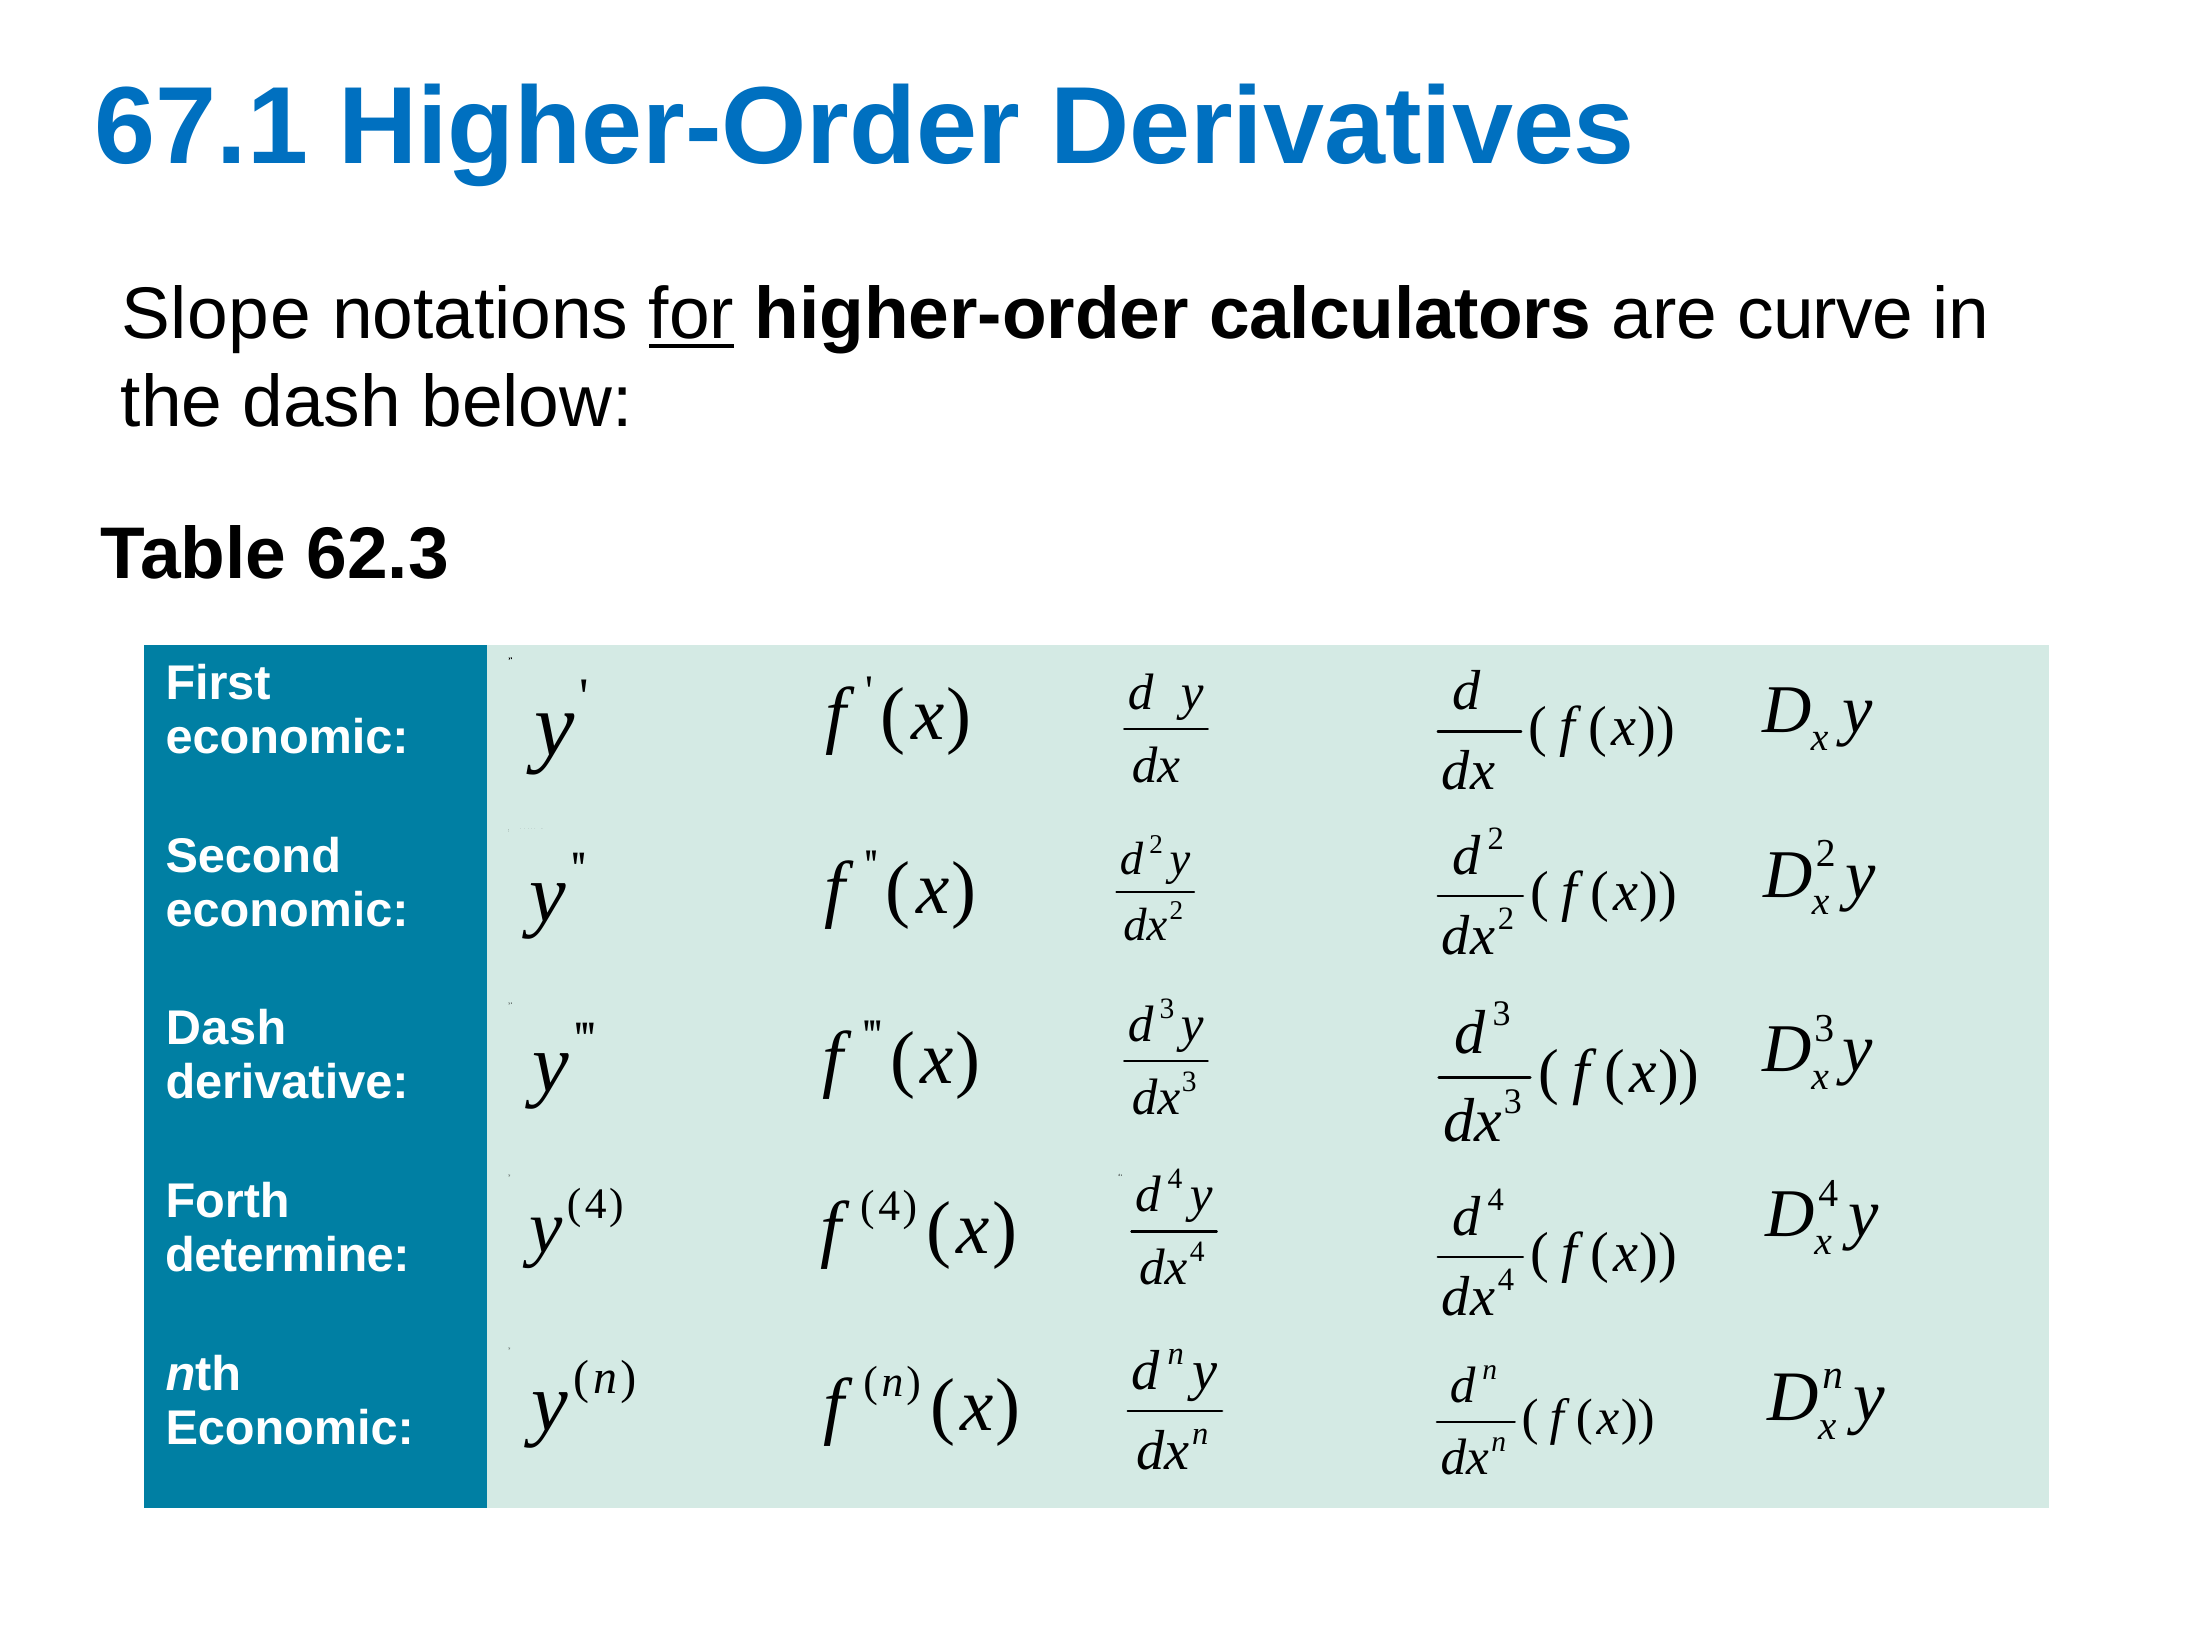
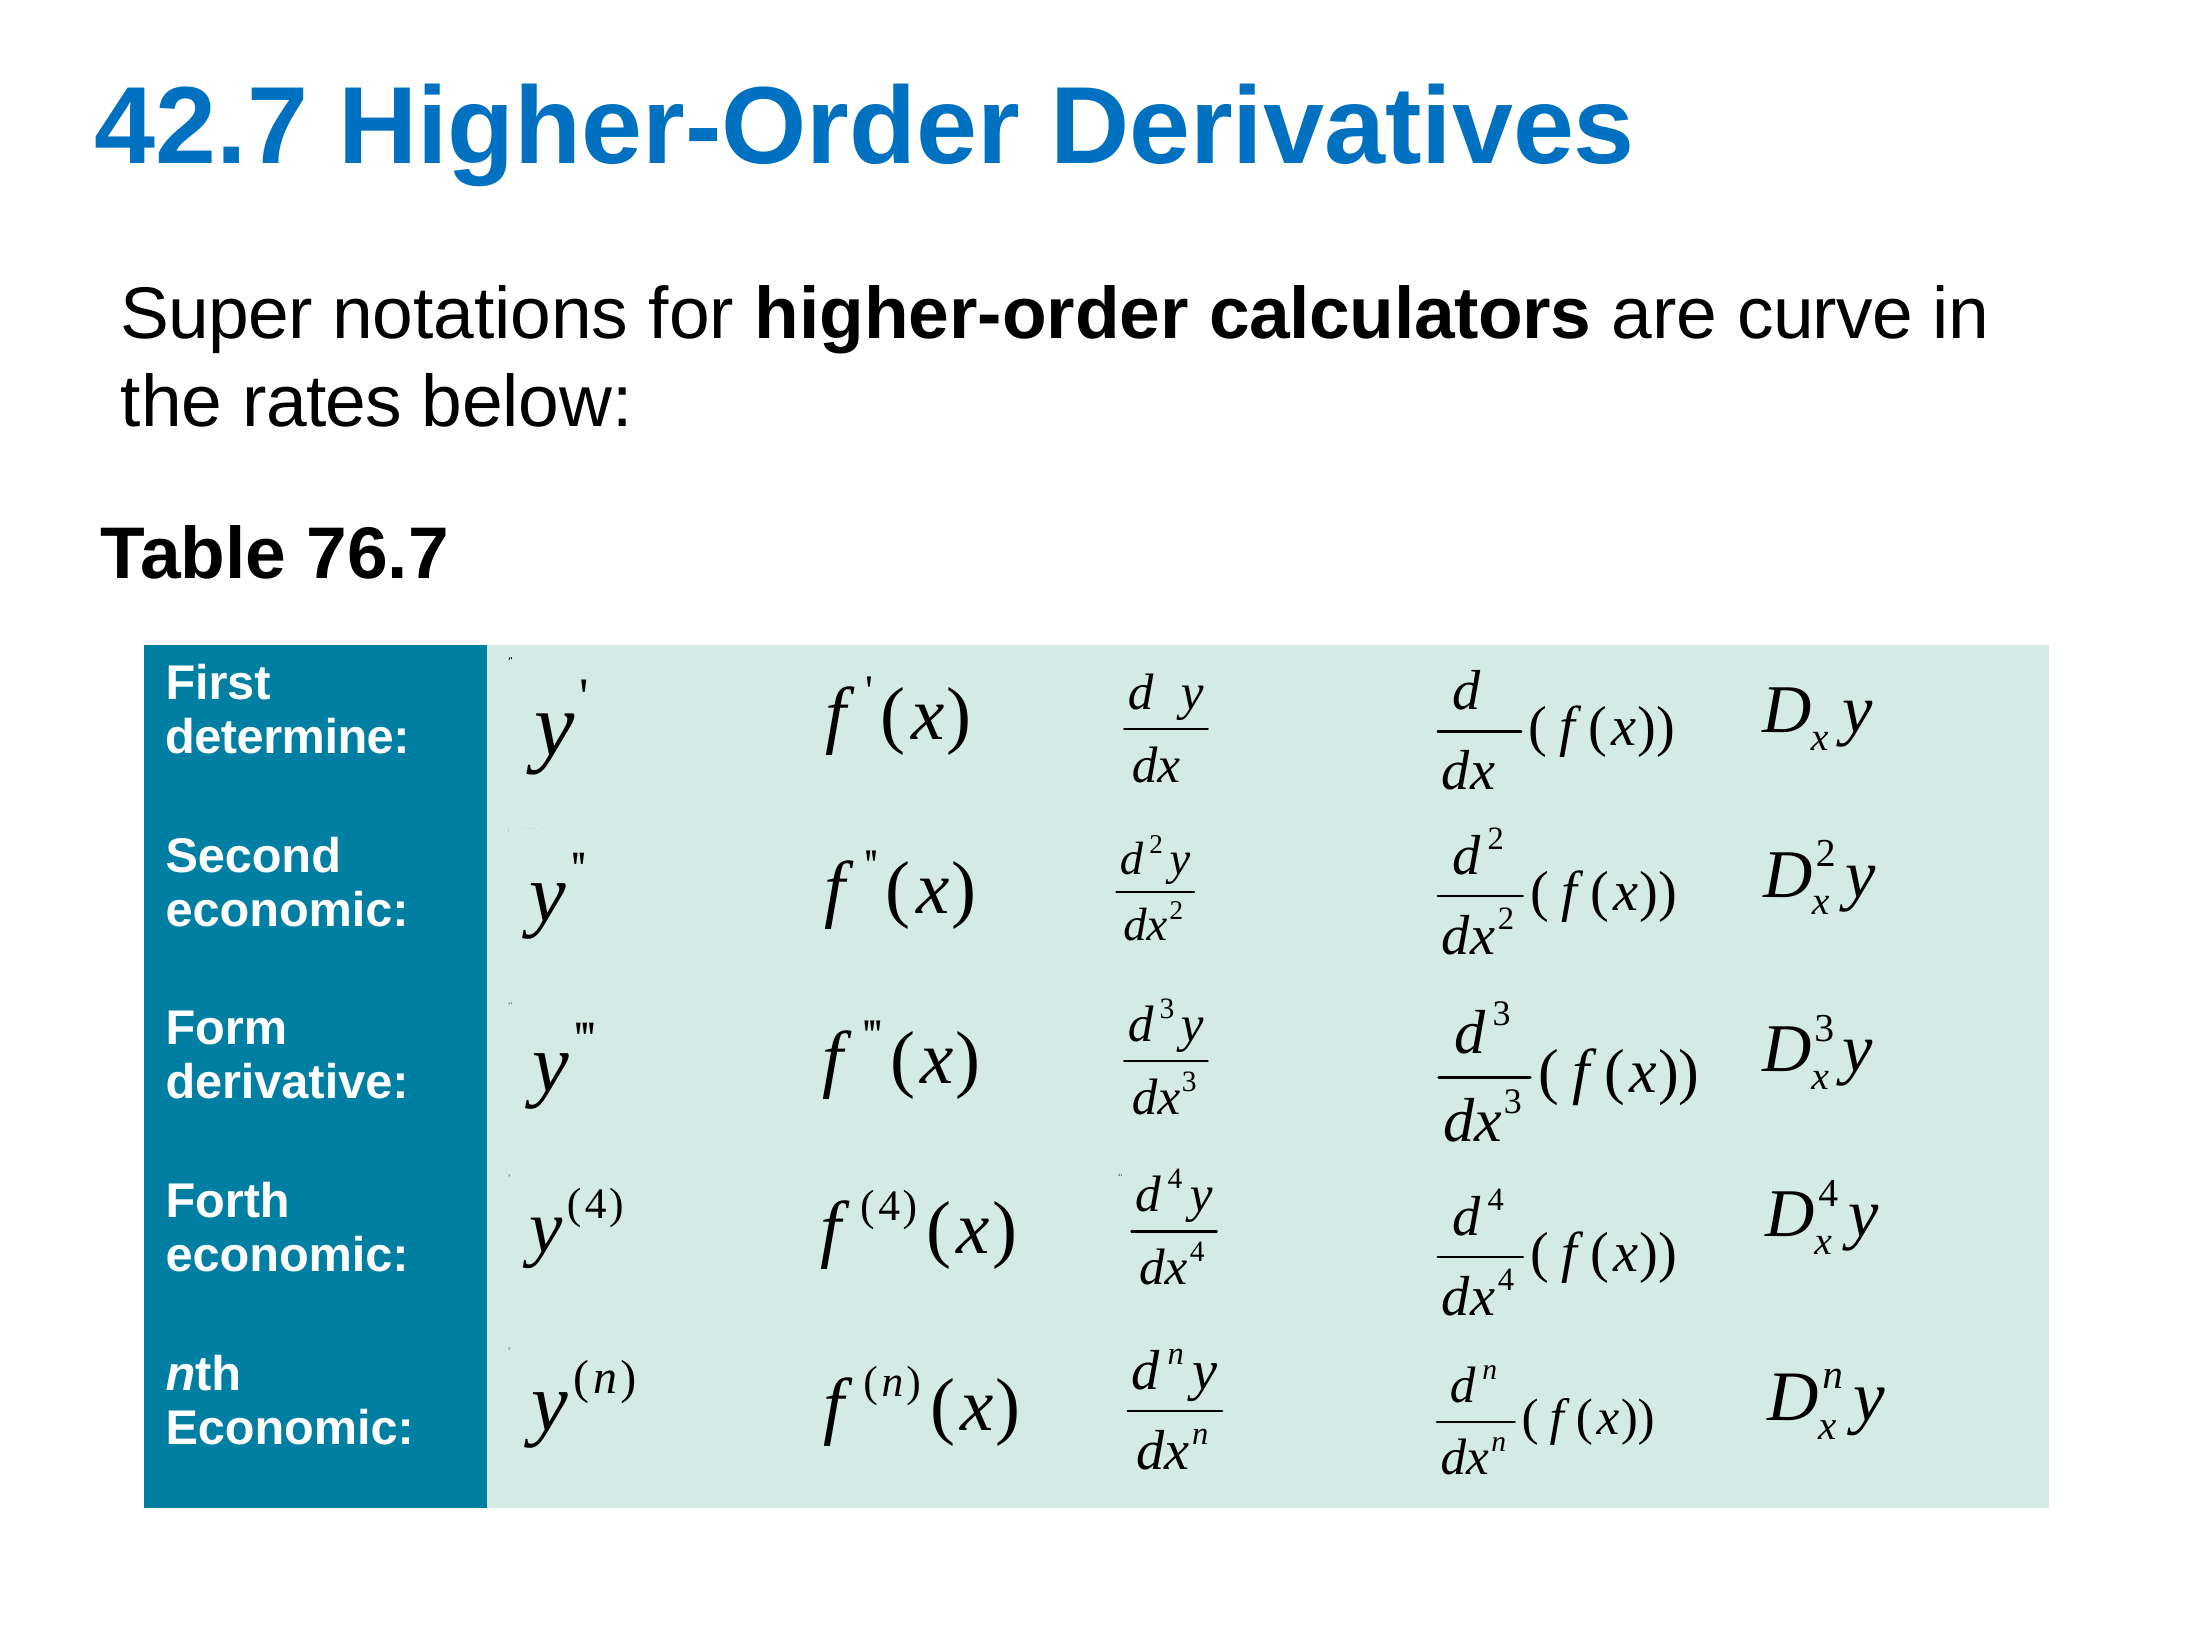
67.1: 67.1 -> 42.7 (201, 127)
Slope: Slope -> Super (217, 314)
for underline: present -> none (692, 314)
the dash: dash -> rates (322, 402)
62.3: 62.3 -> 76.7 (378, 554)
economic: economic -> determine (287, 738)
Dash: Dash -> Form (226, 1029)
determine: determine -> economic (287, 1255)
